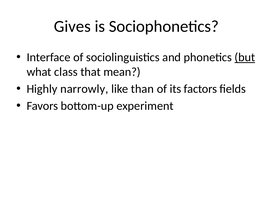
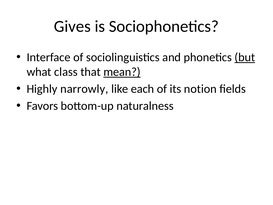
mean underline: none -> present (122, 72)
than: than -> each (142, 89)
factors: factors -> notion (200, 89)
experiment: experiment -> naturalness (145, 106)
